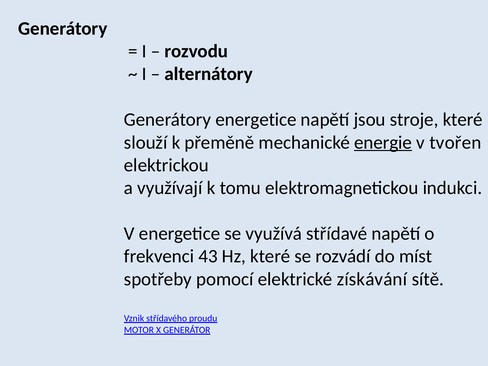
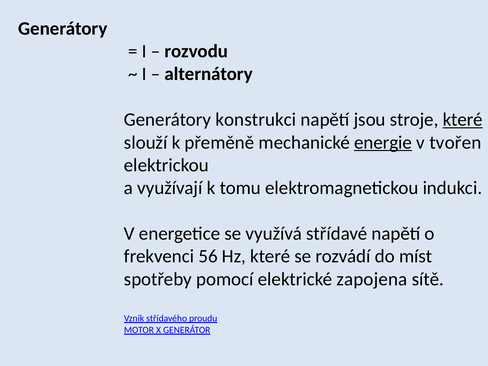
Generátory energetice: energetice -> konstrukci (256, 120)
které underline: none -> present (463, 120)
43: 43 -> 56 (208, 256)
získávání: získávání -> zapojena (372, 279)
